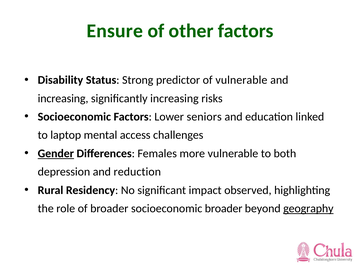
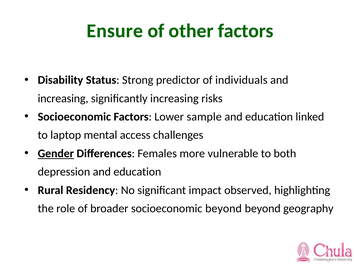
of vulnerable: vulnerable -> individuals (241, 80)
seniors: seniors -> sample (204, 117)
depression and reduction: reduction -> education (137, 172)
socioeconomic broader: broader -> beyond (224, 209)
geography underline: present -> none (308, 209)
